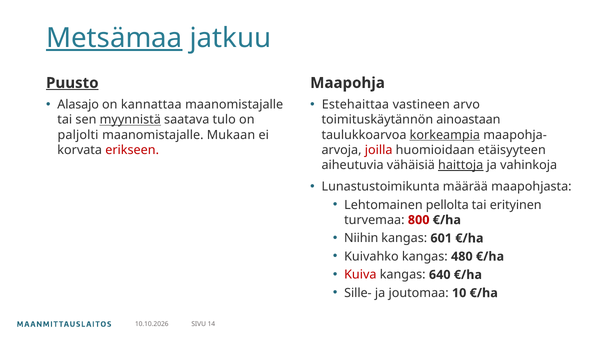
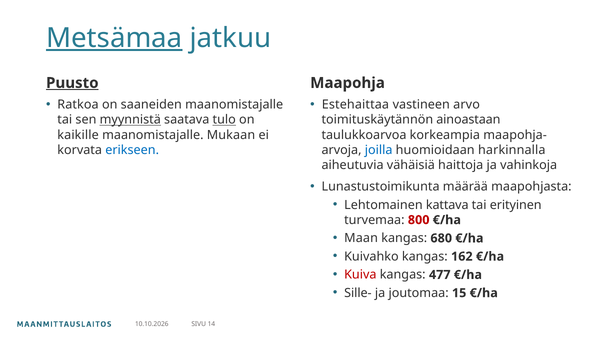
Alasajo: Alasajo -> Ratkoa (78, 105)
kannattaa: kannattaa -> saaneiden (151, 105)
tulo underline: none -> present (224, 120)
paljolti: paljolti -> kaikille (78, 135)
korkeampia underline: present -> none (445, 135)
erikseen colour: red -> blue (132, 150)
joilla colour: red -> blue (379, 150)
etäisyyteen: etäisyyteen -> harkinnalla (512, 150)
haittoja underline: present -> none (461, 165)
pellolta: pellolta -> kattava (447, 205)
Niihin: Niihin -> Maan (361, 238)
601: 601 -> 680 (441, 238)
480: 480 -> 162 (462, 256)
640: 640 -> 477 (440, 275)
10: 10 -> 15 (459, 293)
